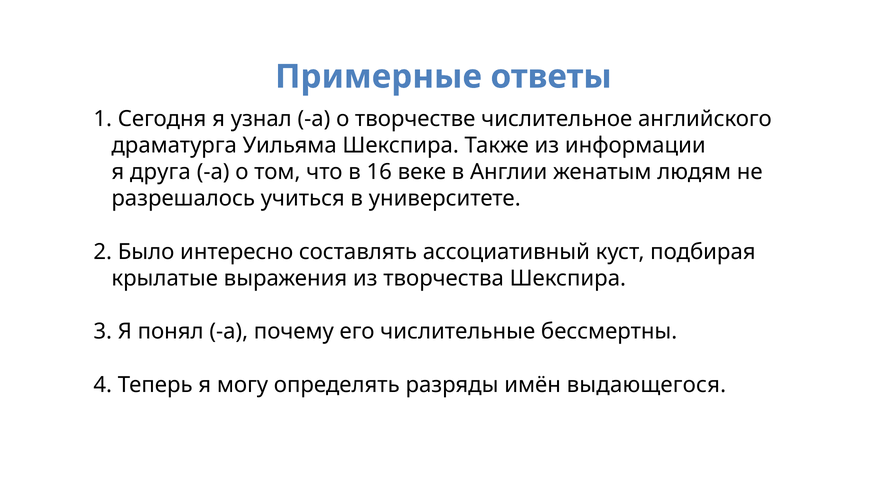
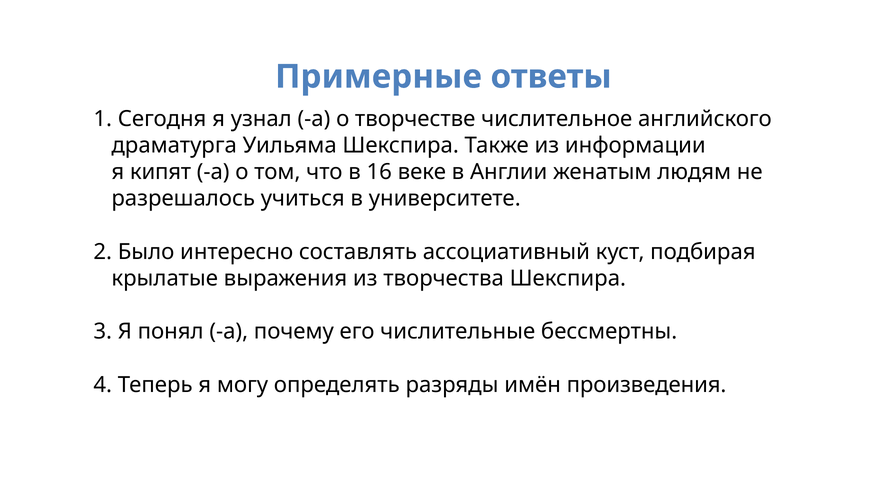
друга: друга -> кипят (161, 172)
выдающегося: выдающегося -> произведения (647, 385)
